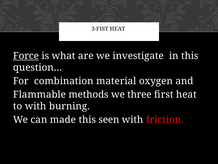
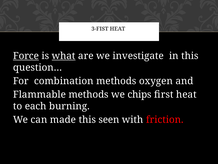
what underline: none -> present (64, 56)
combination material: material -> methods (116, 81)
three: three -> chips (140, 94)
to with: with -> each (36, 106)
